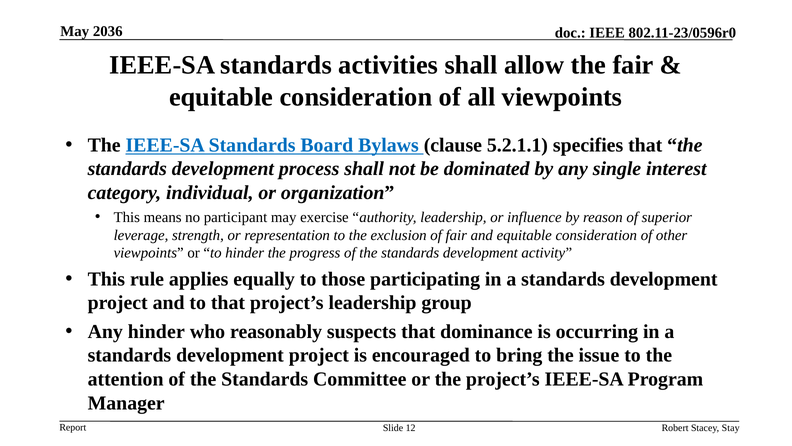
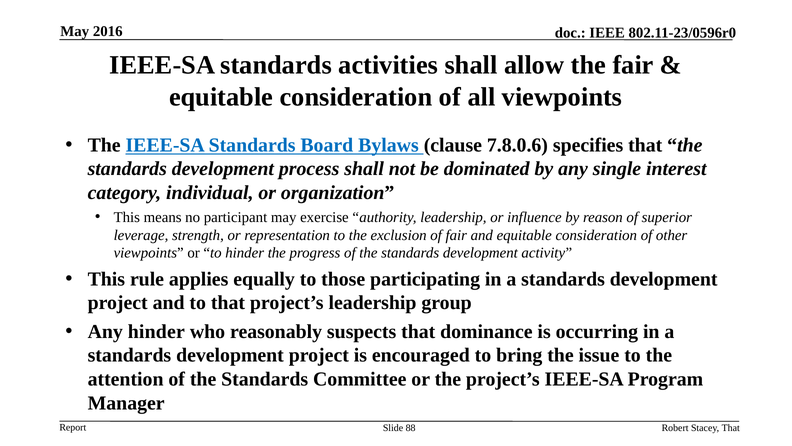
2036: 2036 -> 2016 (108, 31)
5.2.1.1: 5.2.1.1 -> 7.8.0.6 (517, 145)
12: 12 -> 88 (411, 427)
Stacey Stay: Stay -> That (731, 427)
